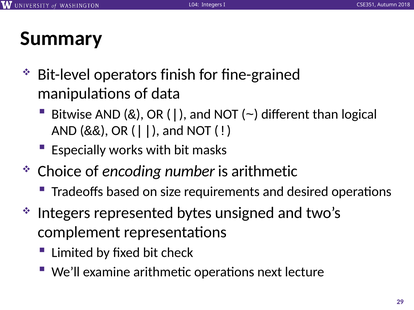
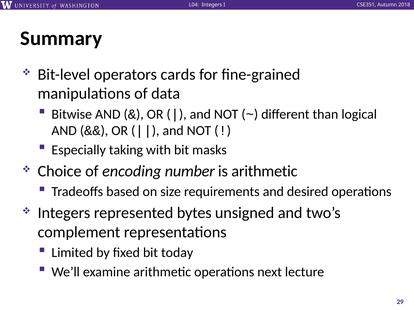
finish: finish -> cards (178, 75)
works: works -> taking (126, 150)
check: check -> today (177, 253)
